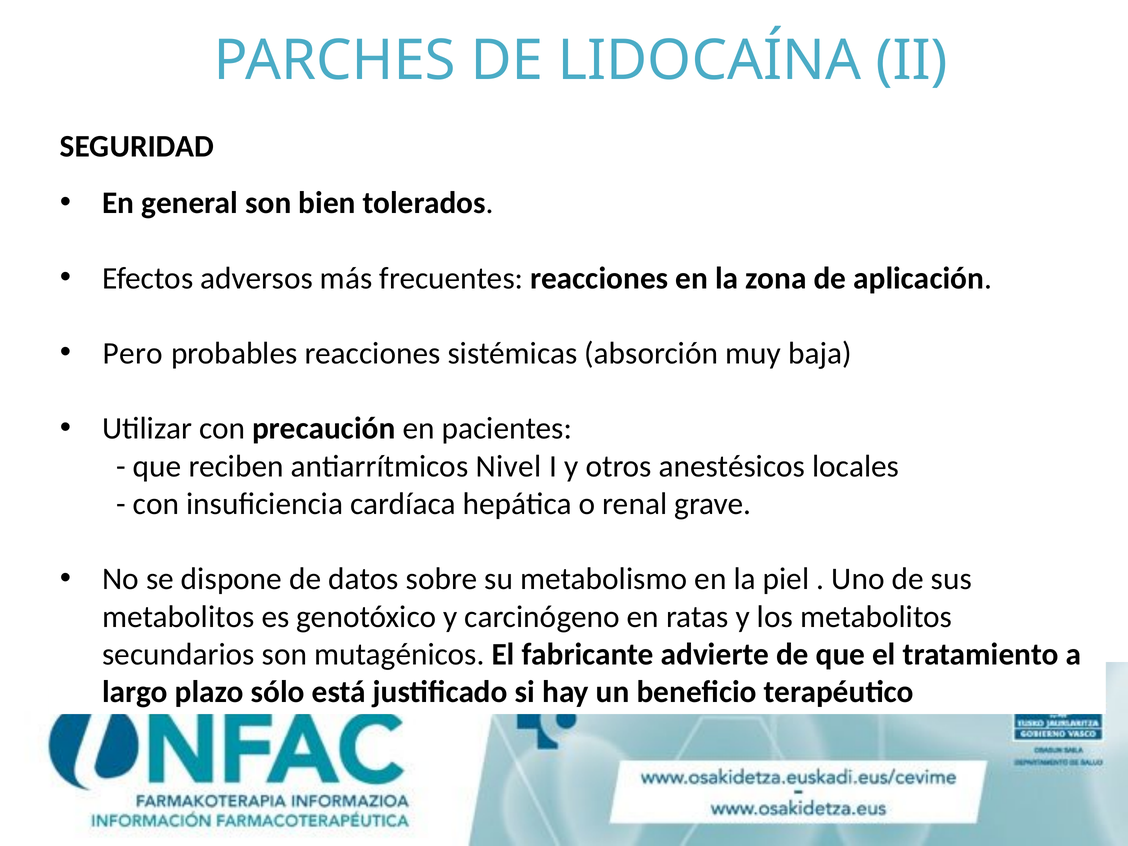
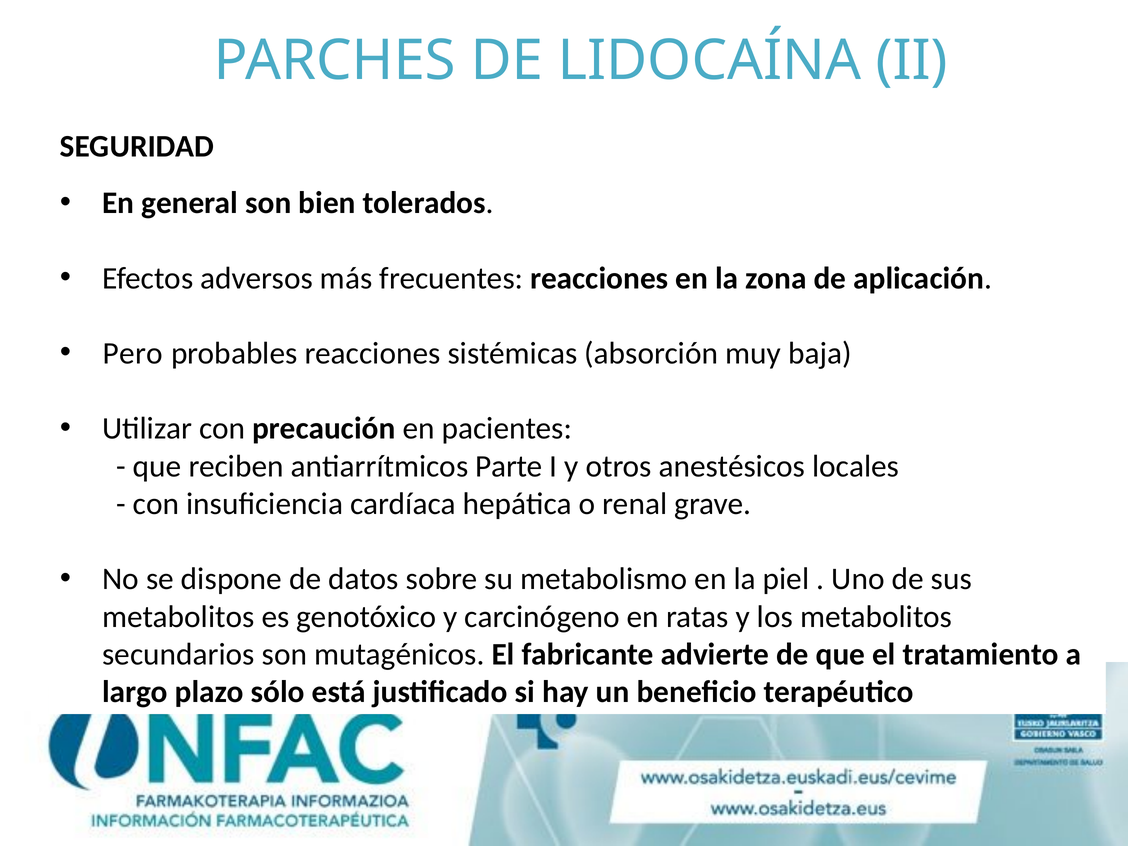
Nivel: Nivel -> Parte (509, 466)
